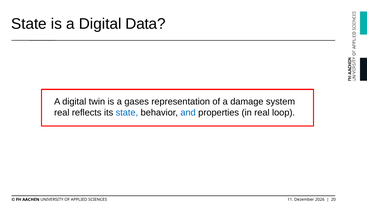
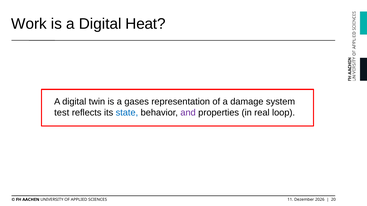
State: State -> Work (29, 24)
Data: Data -> Heat (145, 24)
real: real -> test (62, 113)
and colour: blue -> purple (188, 113)
